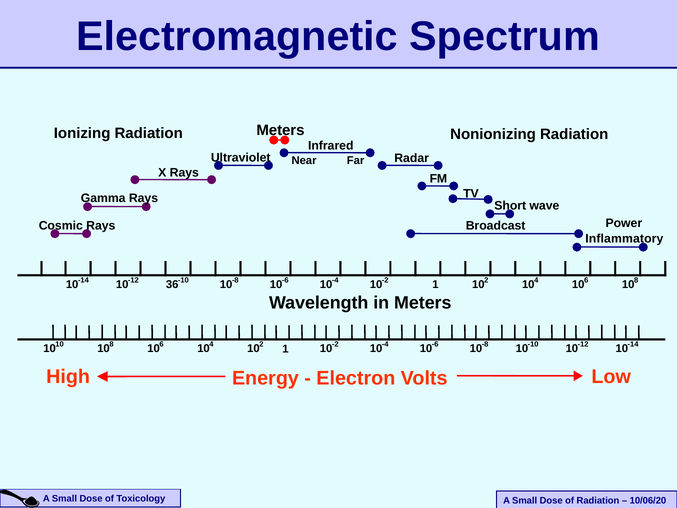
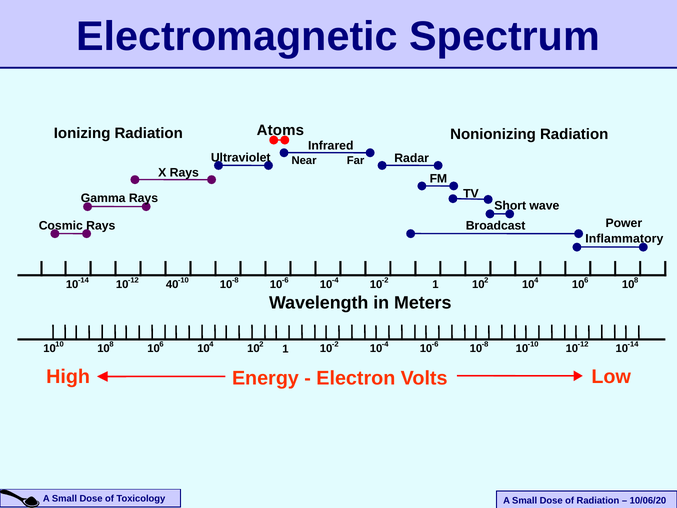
Meters: Meters -> Atoms (280, 130)
36: 36 -> 40 (172, 284)
